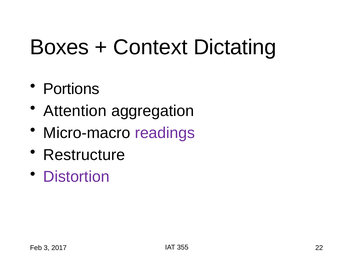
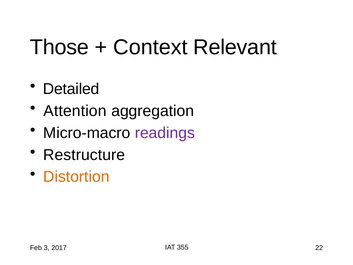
Boxes: Boxes -> Those (59, 47)
Dictating: Dictating -> Relevant (235, 47)
Portions: Portions -> Detailed (71, 89)
Distortion colour: purple -> orange (76, 177)
